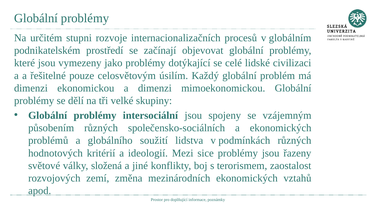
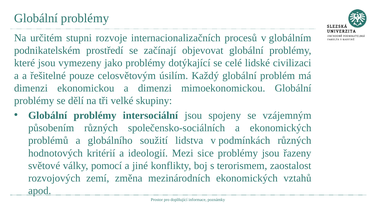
složená: složená -> pomocí (106, 165)
